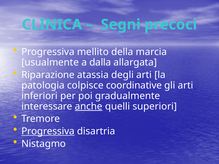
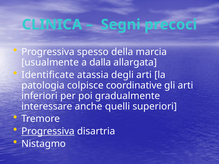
mellito: mellito -> spesso (93, 52)
Riparazione: Riparazione -> Identificate (48, 75)
anche underline: present -> none (89, 106)
